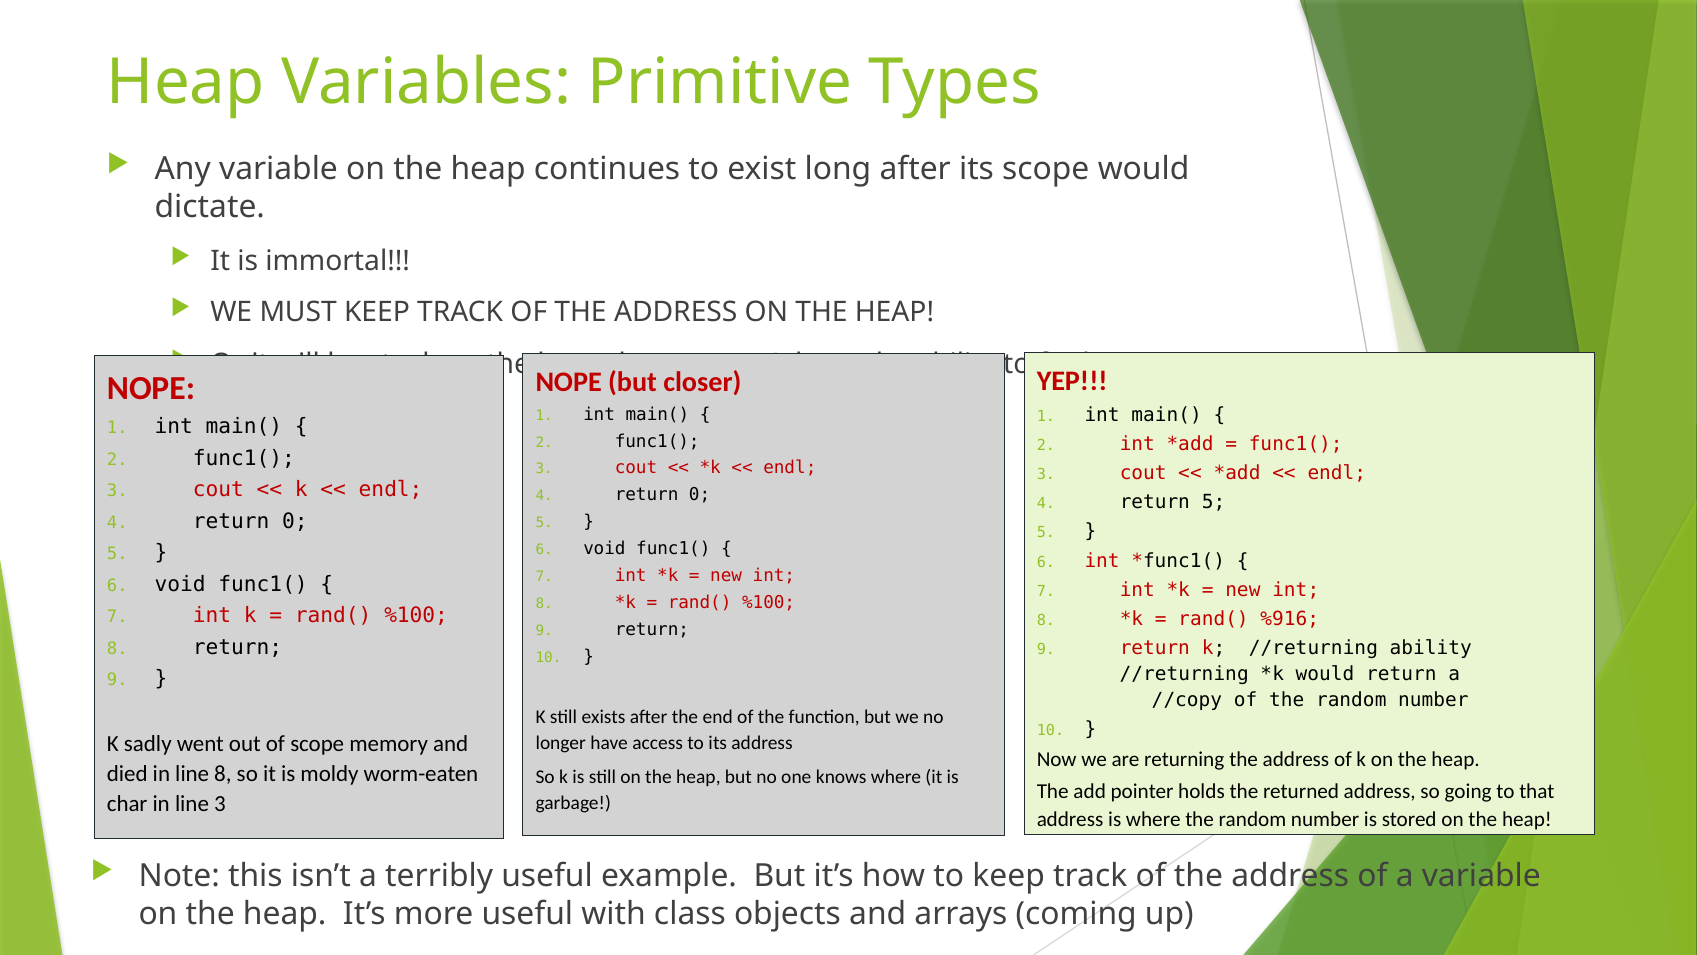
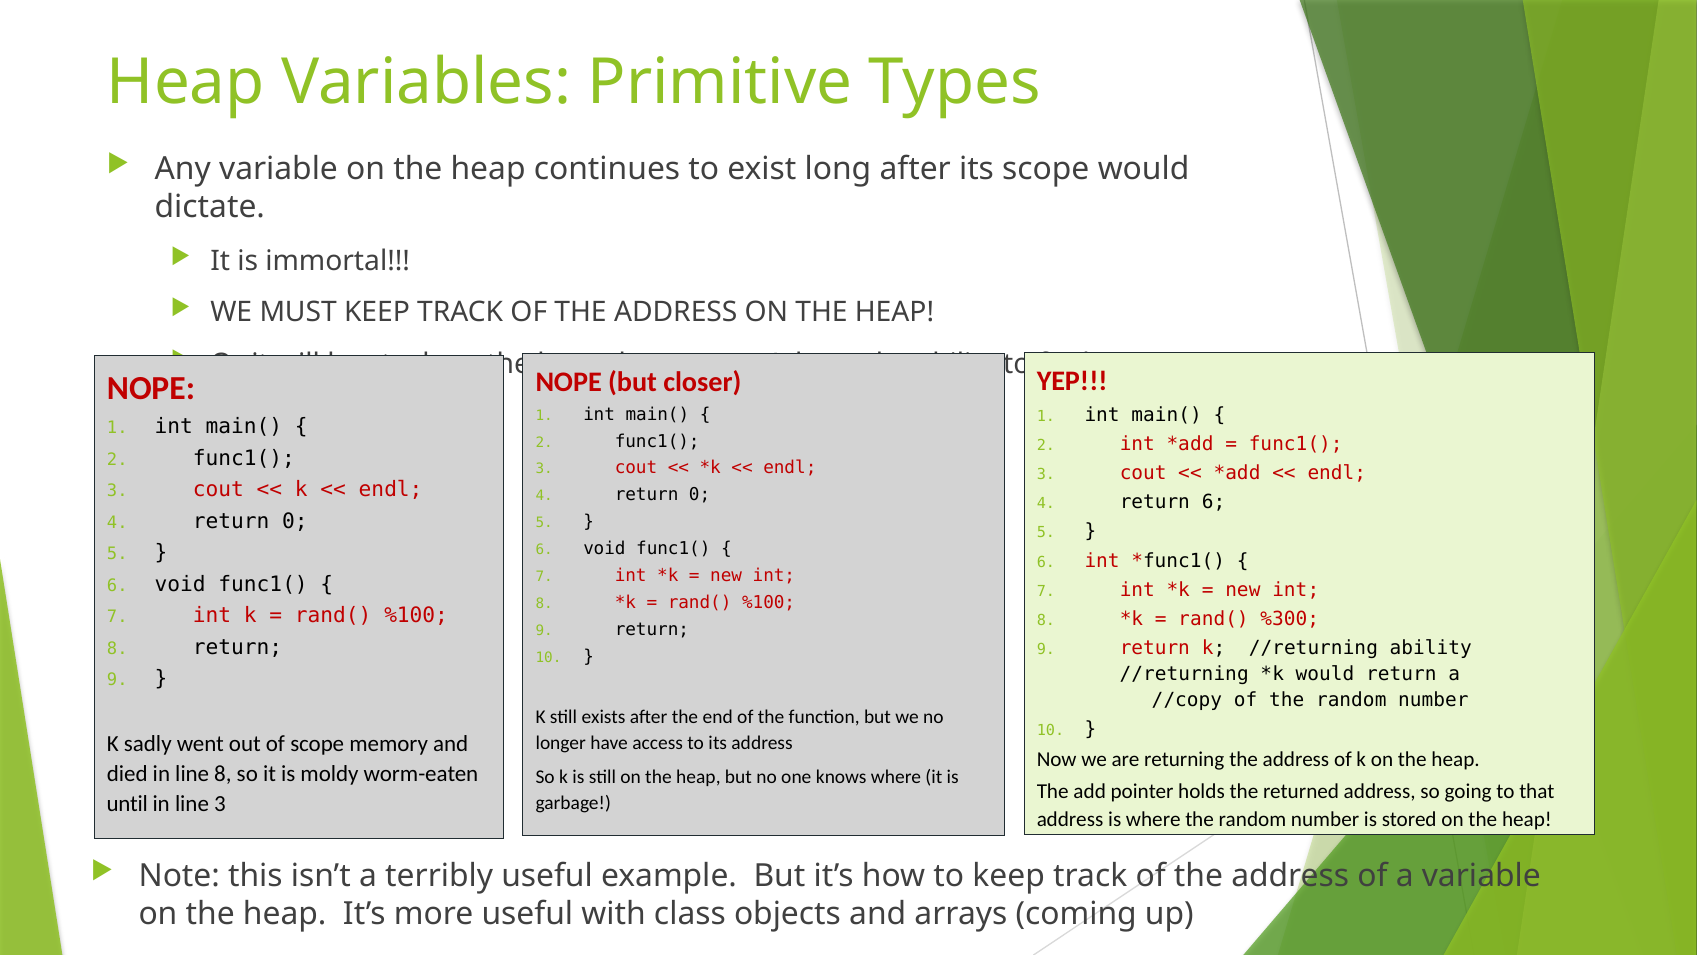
return 5: 5 -> 6 (1214, 502)
%916: %916 -> %300 (1290, 619)
char: char -> until (127, 804)
